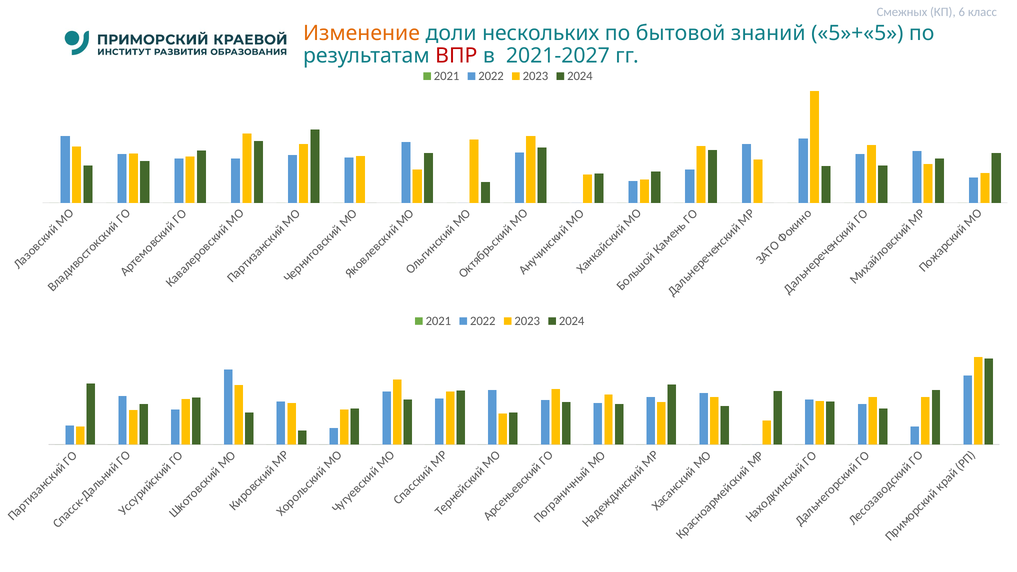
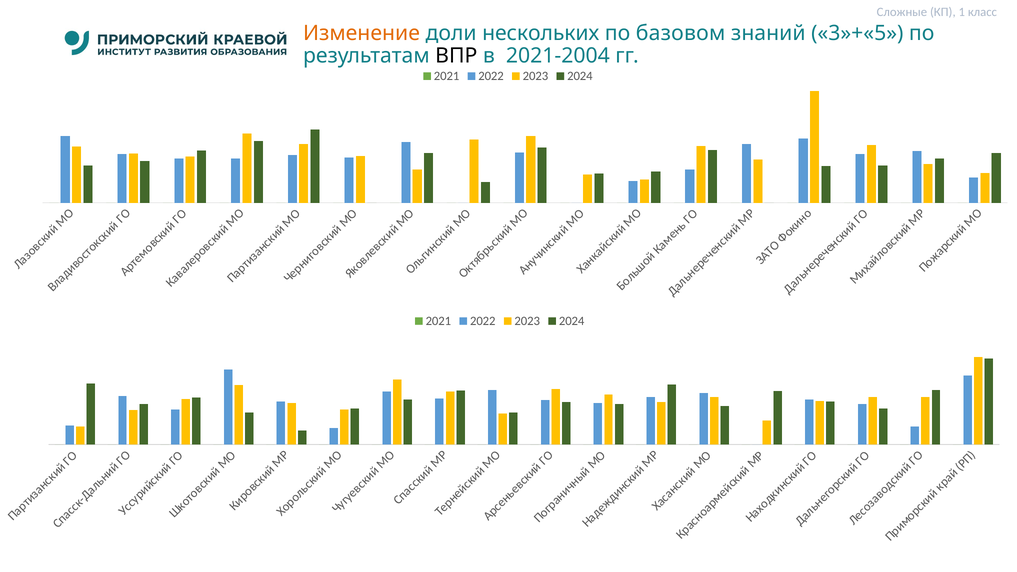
Смежных: Смежных -> Сложные (902, 12)
6: 6 -> 1 (962, 12)
бытовой: бытовой -> базовом (681, 33)
5»+«5: 5»+«5 -> 3»+«5 (857, 33)
ВПР colour: red -> black (456, 56)
2021-2027: 2021-2027 -> 2021-2004 (558, 56)
